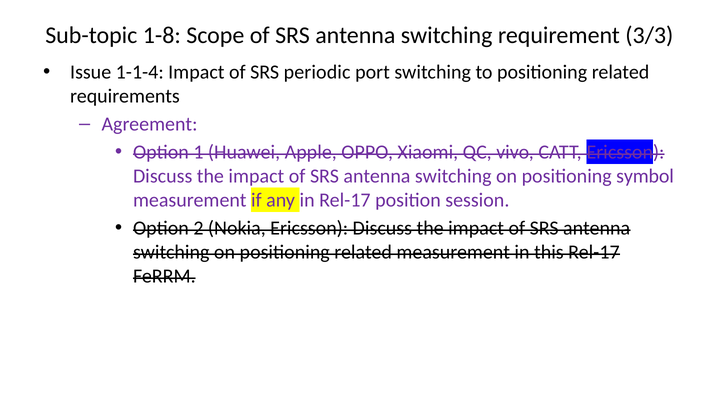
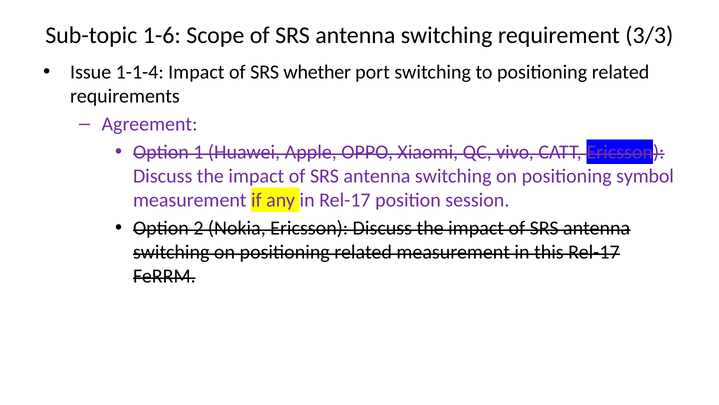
1-8: 1-8 -> 1-6 (162, 36)
periodic: periodic -> whether (317, 72)
